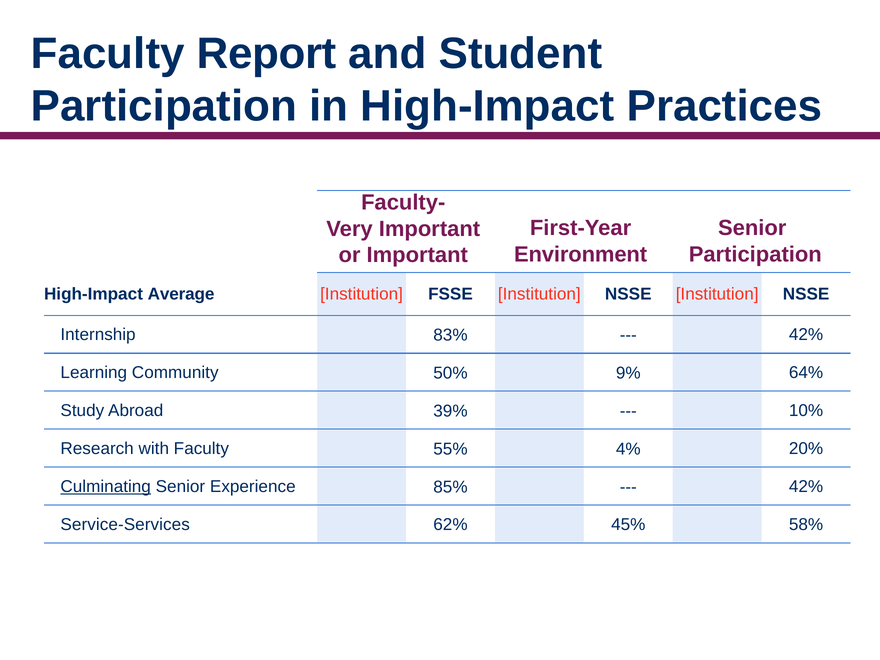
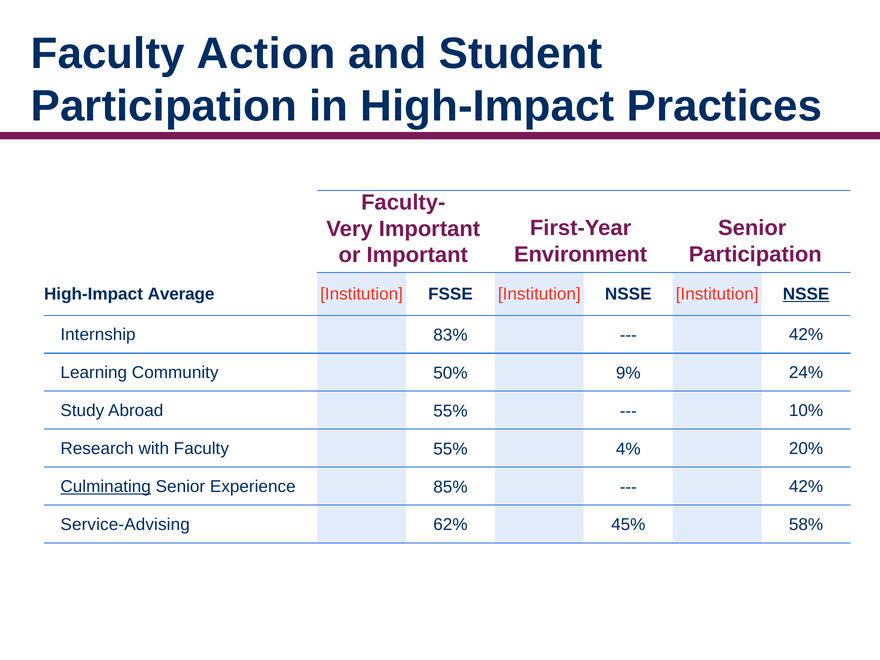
Report: Report -> Action (266, 54)
NSSE underline: none -> present (806, 294)
64%: 64% -> 24% (806, 373)
Abroad 39%: 39% -> 55% (450, 411)
Service-Services: Service-Services -> Service-Advising (125, 524)
